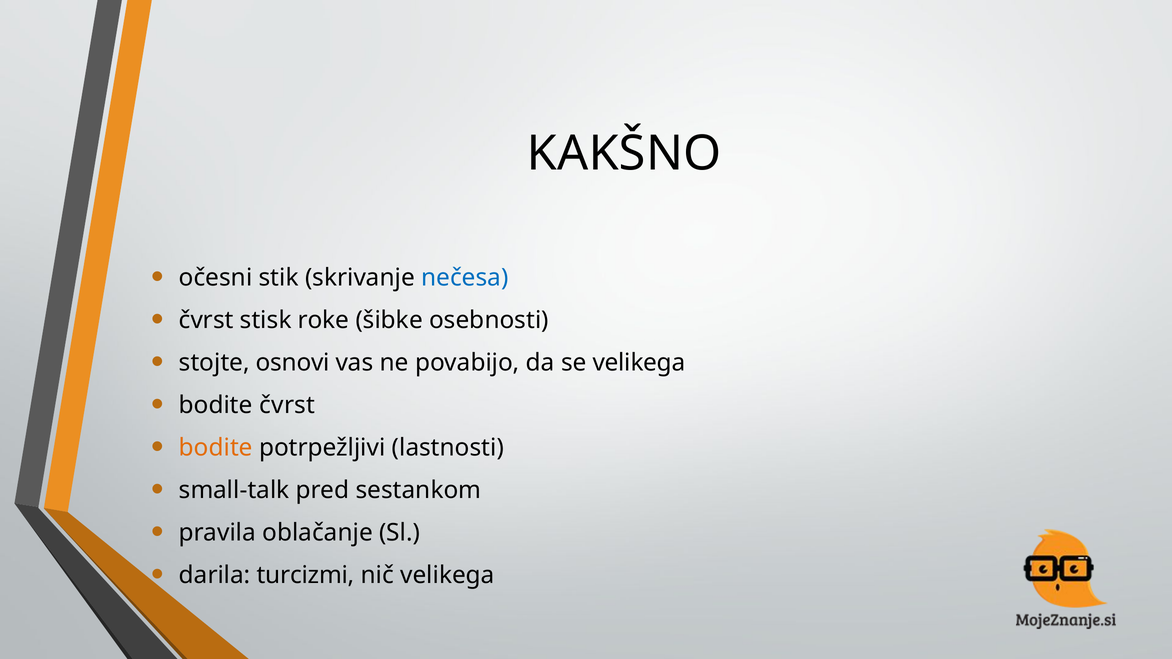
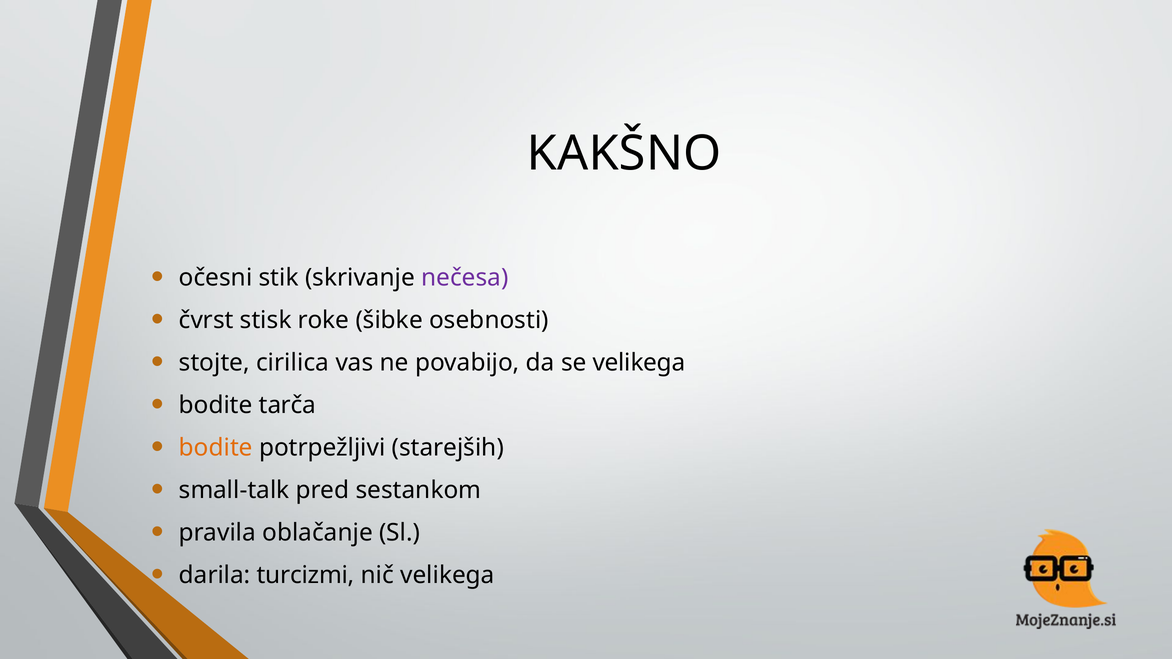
nečesa colour: blue -> purple (465, 278)
osnovi: osnovi -> cirilica (293, 363)
bodite čvrst: čvrst -> tarča (287, 405)
lastnosti: lastnosti -> starejših (448, 448)
